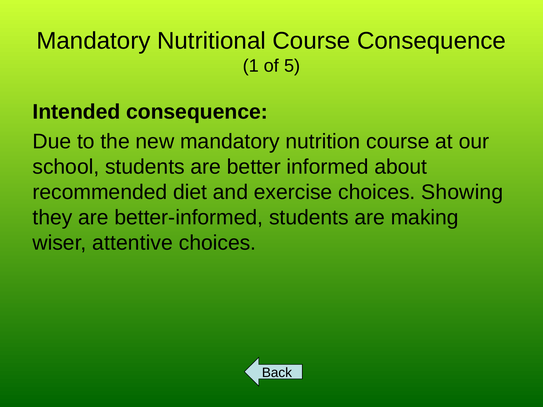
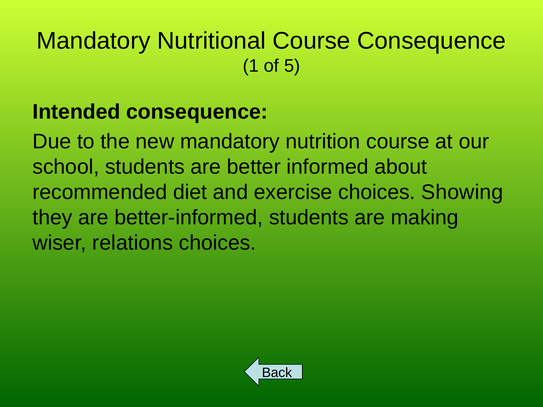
attentive: attentive -> relations (133, 243)
